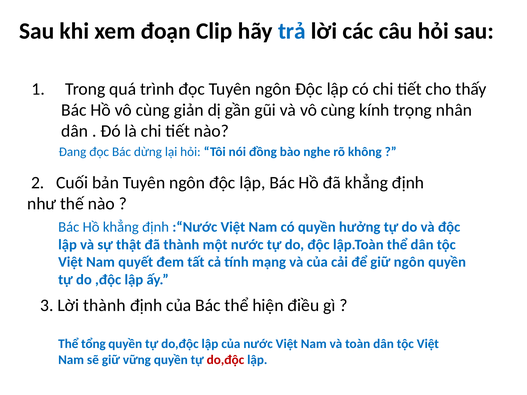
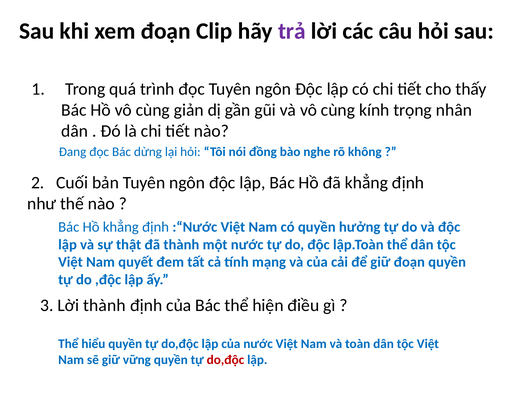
trả colour: blue -> purple (292, 31)
giữ ngôn: ngôn -> đoạn (409, 262)
tổng: tổng -> hiểu (93, 344)
